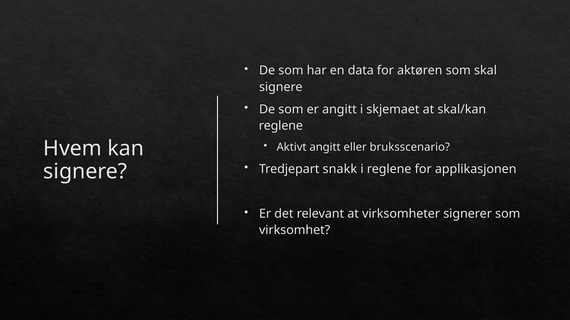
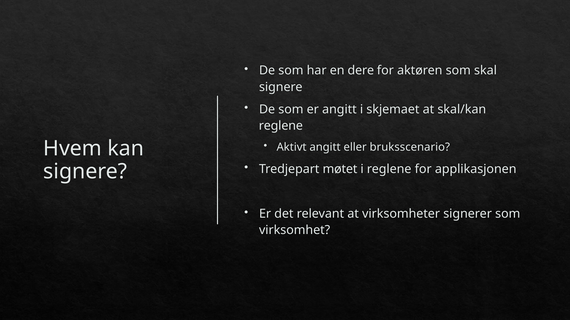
data: data -> dere (361, 71)
snakk: snakk -> møtet (340, 169)
